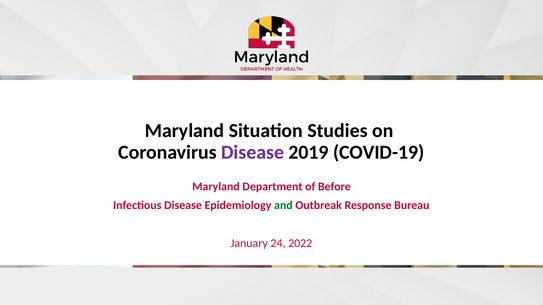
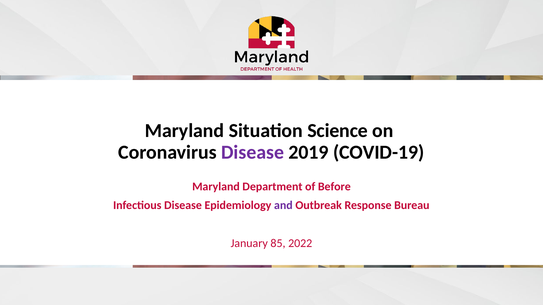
Studies: Studies -> Science (338, 131)
and colour: green -> purple (283, 205)
24: 24 -> 85 (278, 244)
